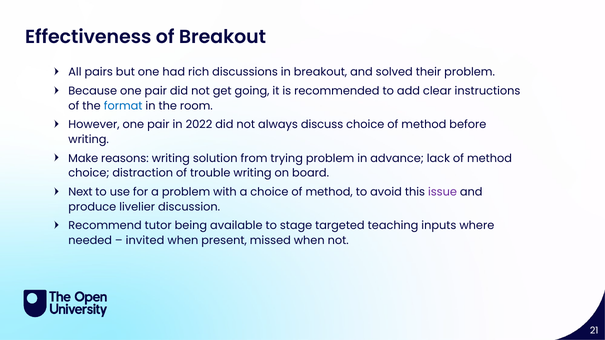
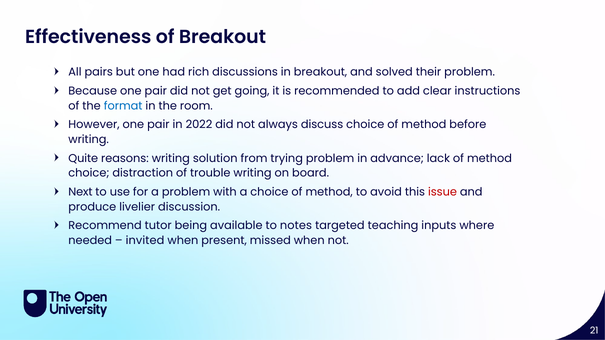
Make: Make -> Quite (83, 158)
issue colour: purple -> red (442, 192)
stage: stage -> notes (296, 226)
